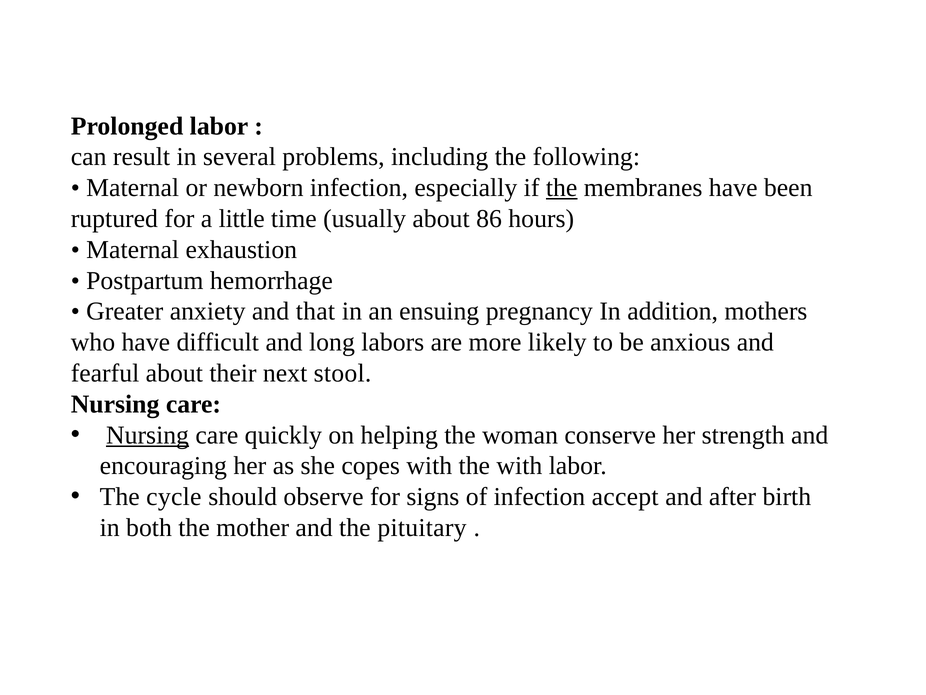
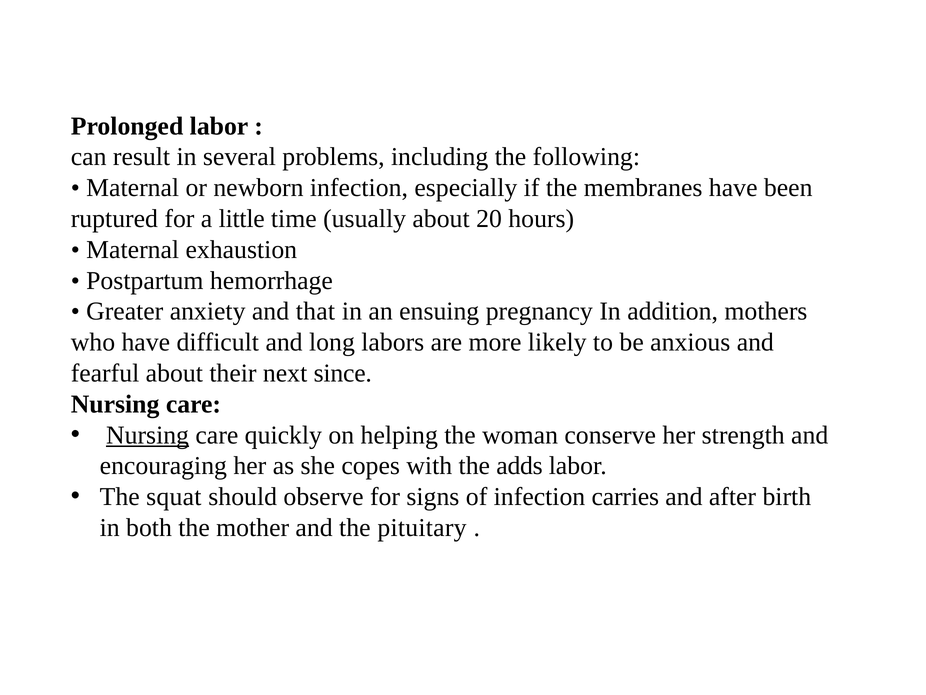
the underline: present -> none (562, 188)
86: 86 -> 20 (489, 219)
stool: stool -> since (343, 373)
the with: with -> adds (520, 466)
cycle: cycle -> squat (174, 496)
accept: accept -> carries (625, 496)
